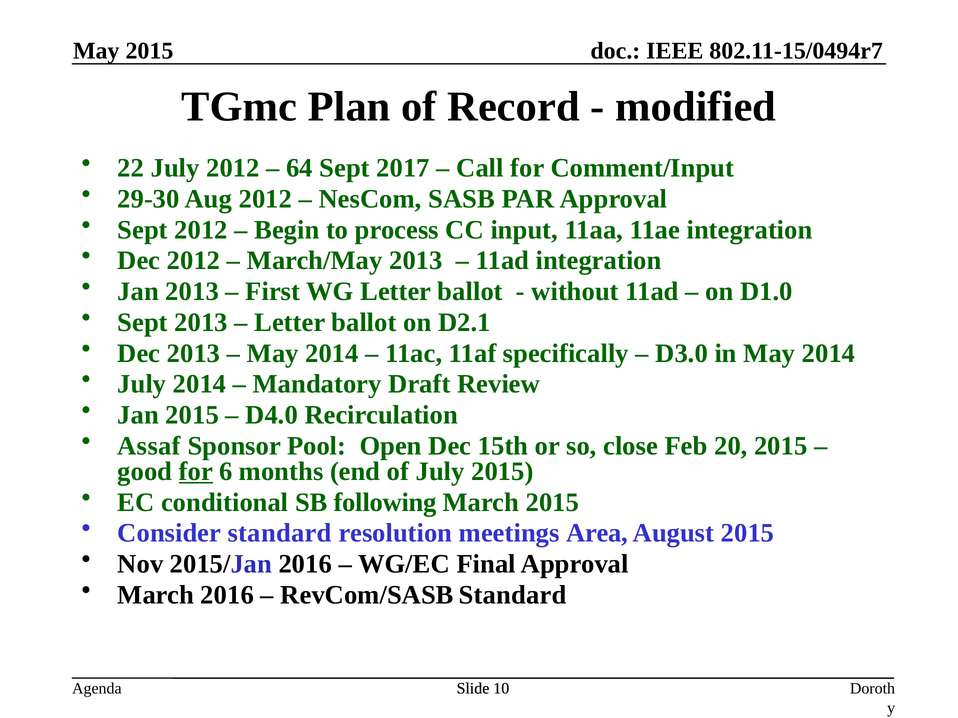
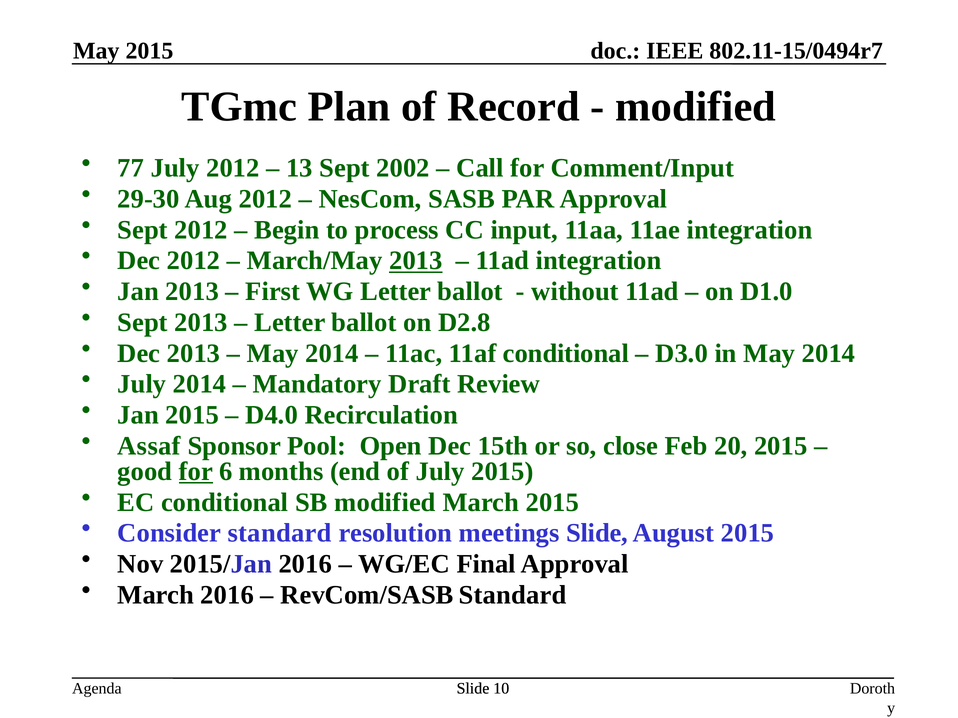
22: 22 -> 77 (131, 168)
64: 64 -> 13 (299, 168)
2017: 2017 -> 2002 (403, 168)
2013 underline: none -> present (416, 261)
D2.1: D2.1 -> D2.8 (464, 323)
11af specifically: specifically -> conditional (566, 354)
SB following: following -> modified (385, 503)
meetings Area: Area -> Slide (597, 534)
